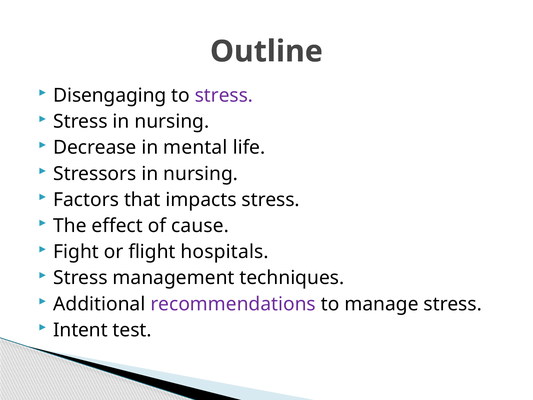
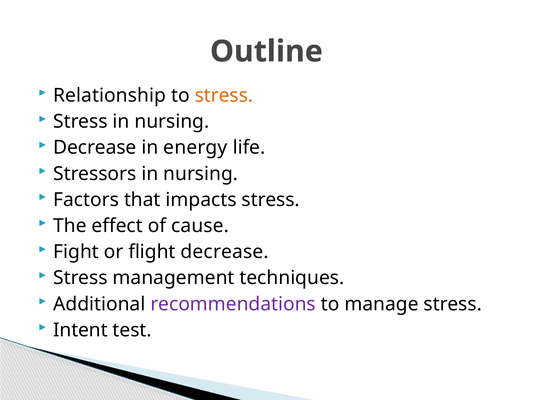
Disengaging: Disengaging -> Relationship (110, 95)
stress colour: purple -> orange (224, 95)
mental: mental -> energy (195, 148)
flight hospitals: hospitals -> decrease (225, 252)
